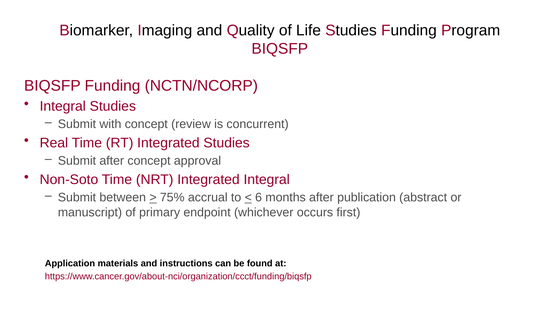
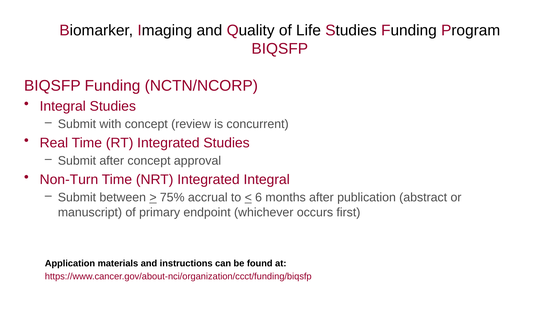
Non-Soto: Non-Soto -> Non-Turn (69, 180)
